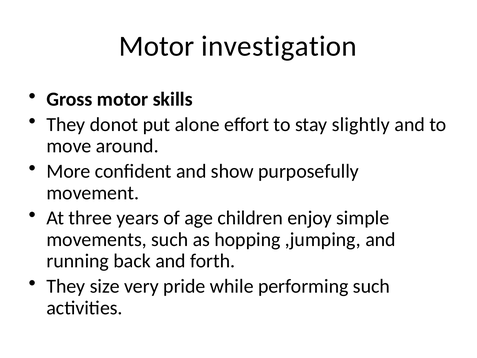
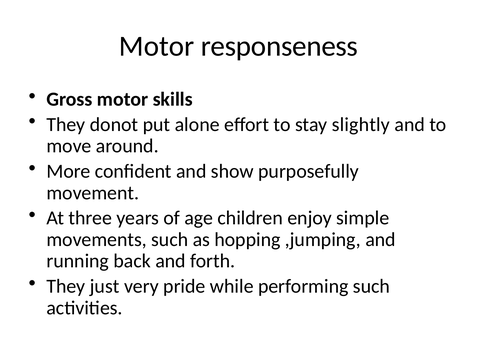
investigation: investigation -> responseness (279, 46)
size: size -> just (105, 286)
